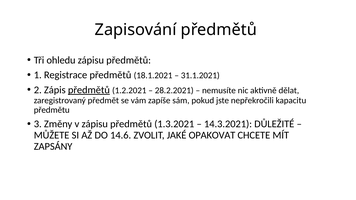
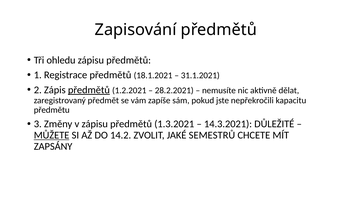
MŮŽETE underline: none -> present (52, 135)
14.6: 14.6 -> 14.2 (121, 135)
OPAKOVAT: OPAKOVAT -> SEMESTRŮ (212, 135)
